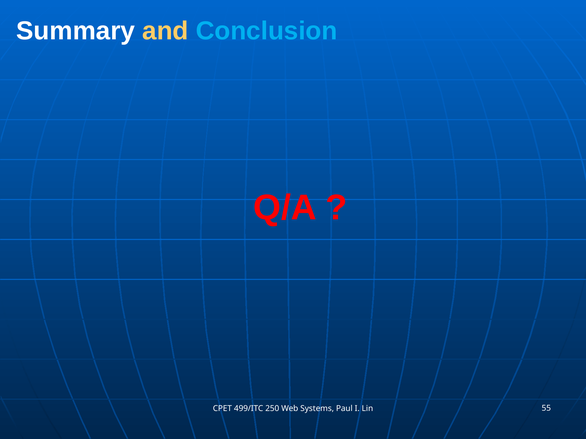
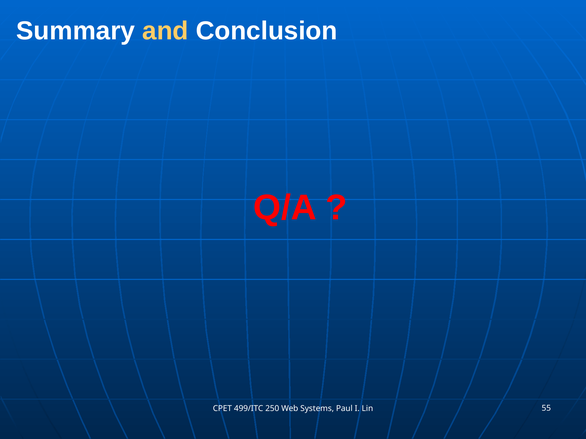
Conclusion colour: light blue -> white (267, 31)
